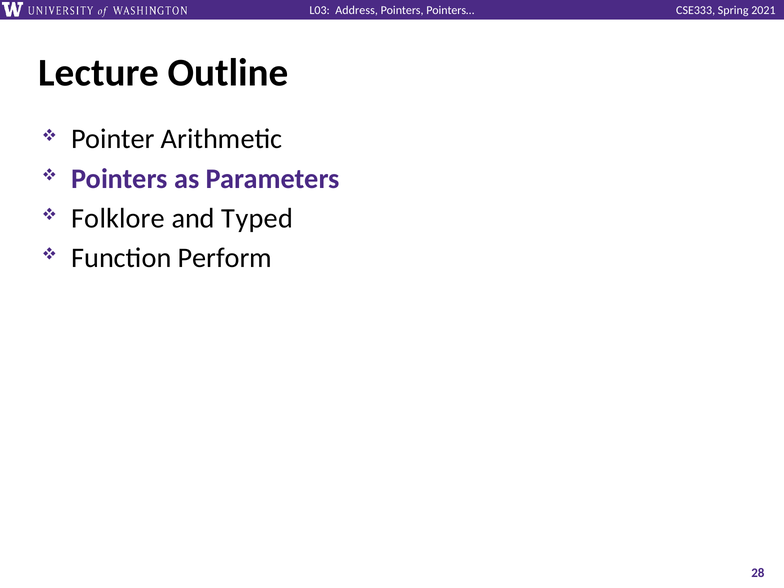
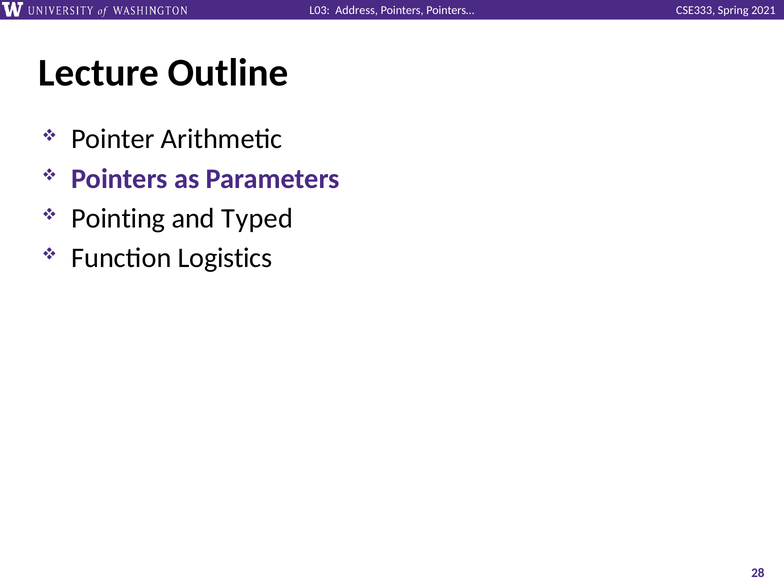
Folklore: Folklore -> Pointing (118, 218)
Perform: Perform -> Logistics (225, 258)
